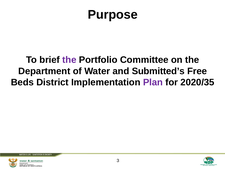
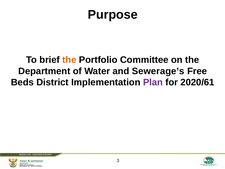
the colour: purple -> orange (69, 60)
Submitted’s: Submitted’s -> Sewerage’s (158, 71)
2020/35: 2020/35 -> 2020/61 (197, 82)
